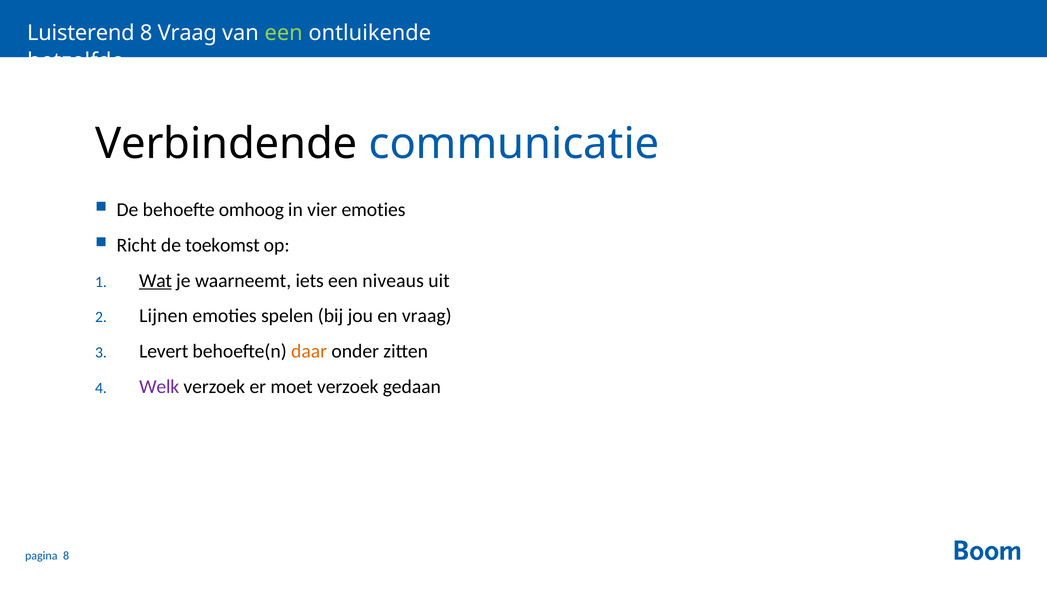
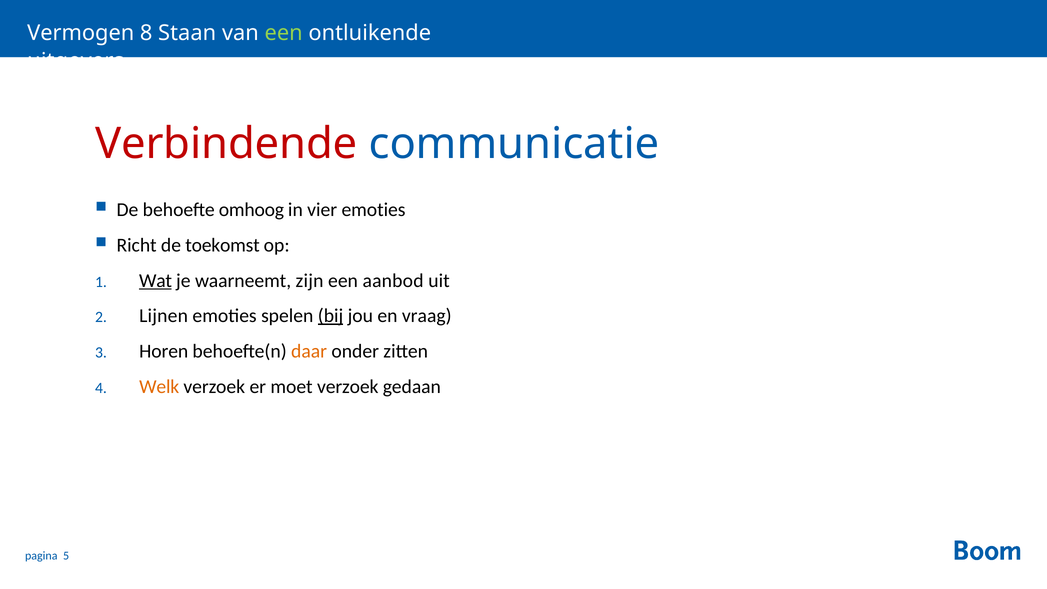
Luisterend: Luisterend -> Vermogen (81, 33)
8 Vraag: Vraag -> Staan (187, 33)
hetzelfde: hetzelfde -> uitgevers (76, 61)
Verbindende colour: black -> red (226, 144)
iets: iets -> zijn (310, 281)
niveaus: niveaus -> aanbod (393, 281)
bij underline: none -> present (331, 316)
Levert: Levert -> Horen (164, 351)
Welk colour: purple -> orange (159, 387)
pagina 8: 8 -> 5 (66, 556)
